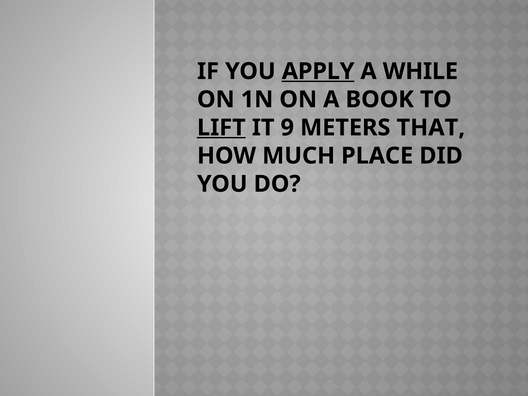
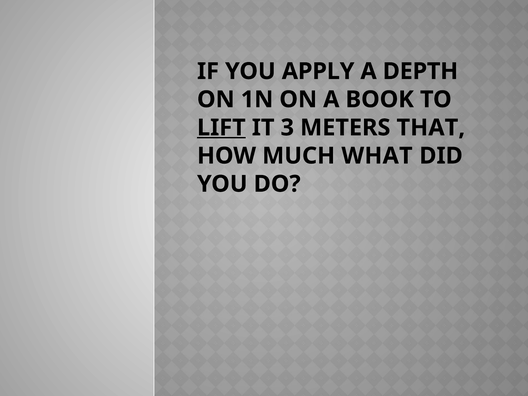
APPLY underline: present -> none (318, 71)
WHILE: WHILE -> DEPTH (420, 71)
9: 9 -> 3 (287, 128)
PLACE: PLACE -> WHAT (377, 156)
